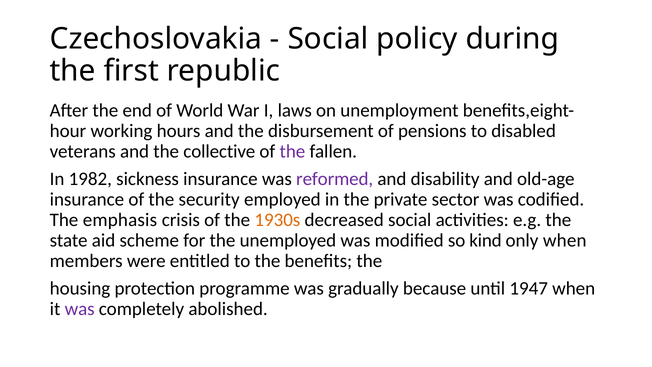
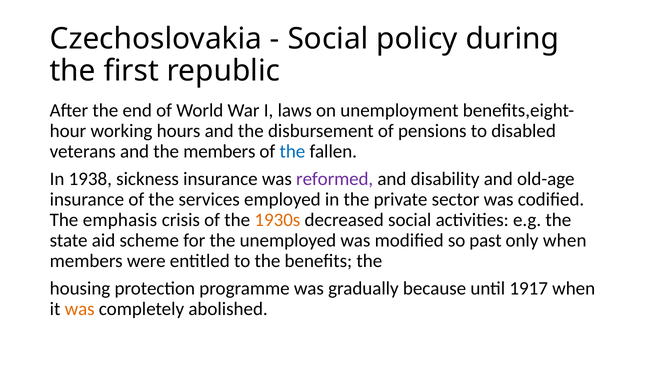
the collective: collective -> members (219, 151)
the colour: purple -> blue (292, 151)
1982: 1982 -> 1938 (90, 179)
security: security -> services (209, 199)
kind: kind -> past (485, 240)
1947: 1947 -> 1917 (529, 288)
was colour: purple -> orange (80, 309)
